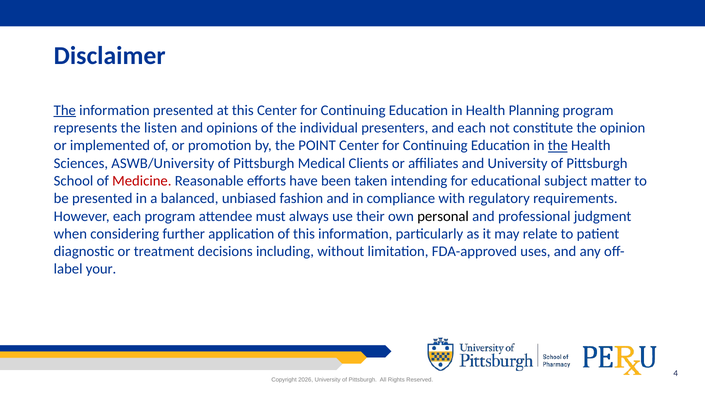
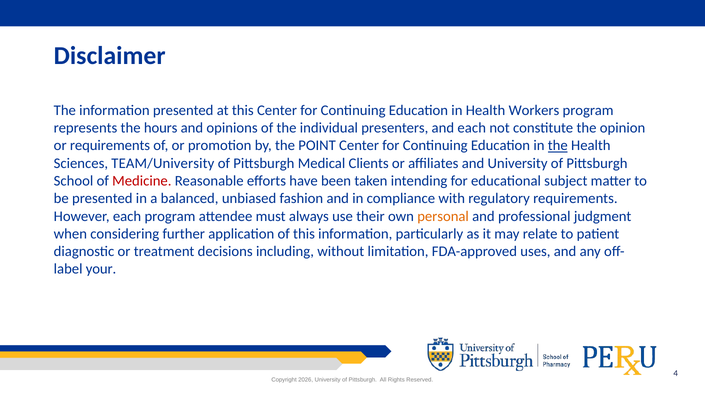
The underline: present -> none (65, 110)
Planning: Planning -> Workers (534, 110)
listen: listen -> hours (161, 128)
or implemented: implemented -> requirements (110, 145)
ASWB/University: ASWB/University -> TEAM/University (163, 163)
personal colour: black -> orange (443, 216)
